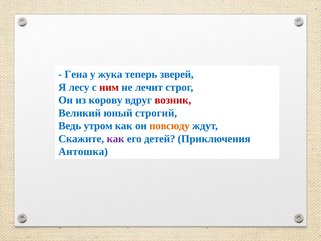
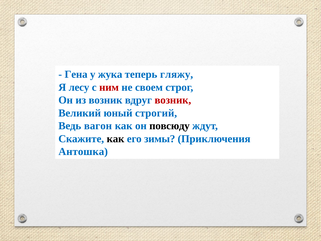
зверей: зверей -> гляжу (177, 74)
лечит: лечит -> своем (149, 87)
из корову: корову -> возник (106, 100)
утром: утром -> вагон (98, 126)
повсюду colour: orange -> black (169, 126)
как colour: purple -> black (115, 139)
детей: детей -> зимы (160, 139)
